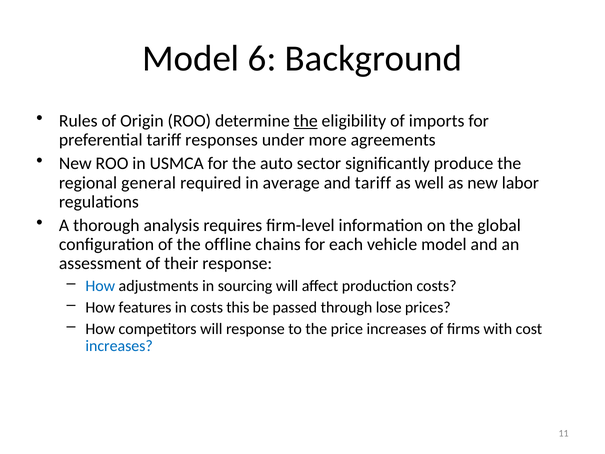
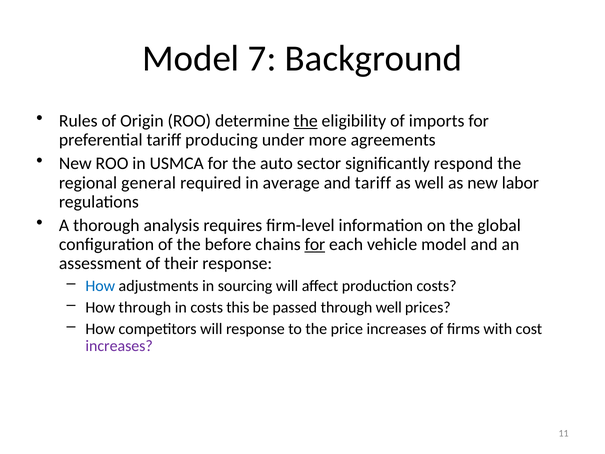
6: 6 -> 7 (262, 59)
responses: responses -> producing (222, 140)
produce: produce -> respond (464, 164)
offline: offline -> before (228, 244)
for underline: none -> present (315, 244)
How features: features -> through (145, 307)
through lose: lose -> well (389, 307)
increases colour: blue -> purple (119, 346)
